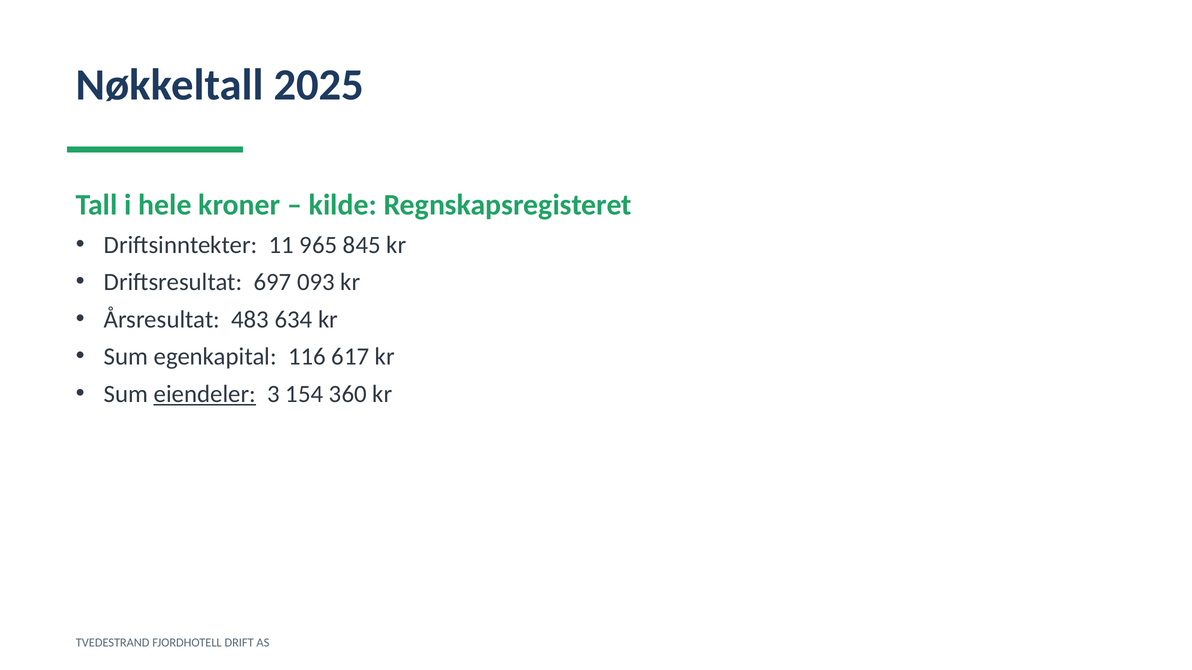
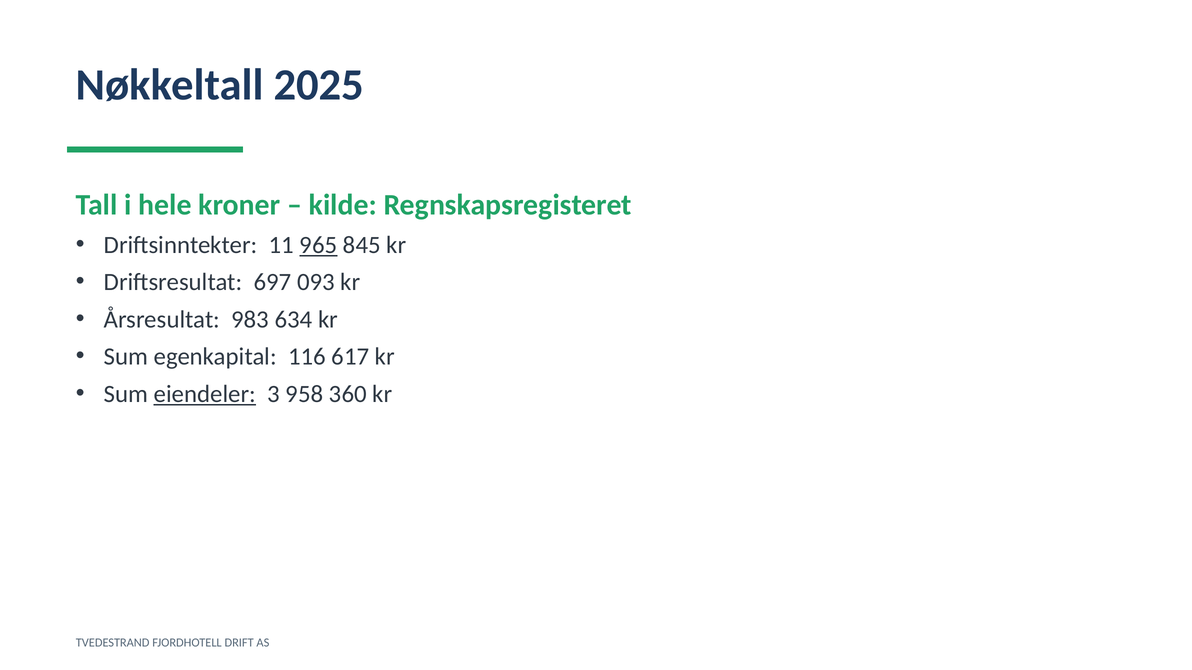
965 underline: none -> present (318, 245)
483: 483 -> 983 (250, 320)
154: 154 -> 958 (304, 394)
